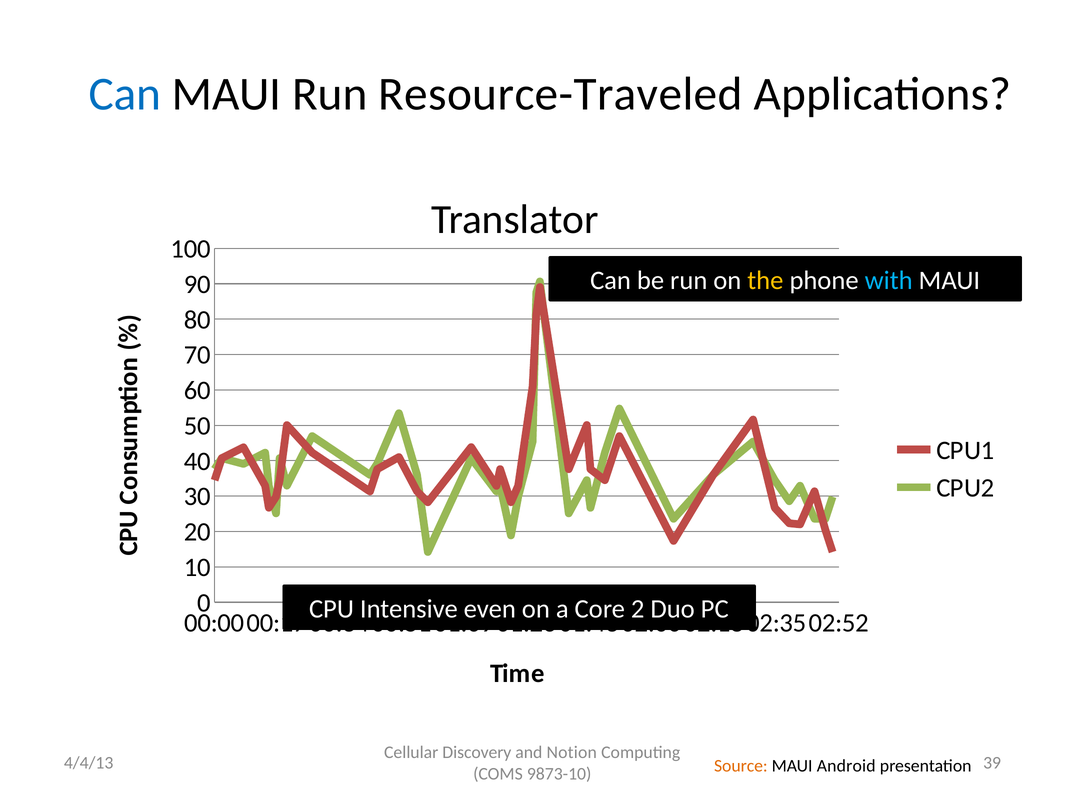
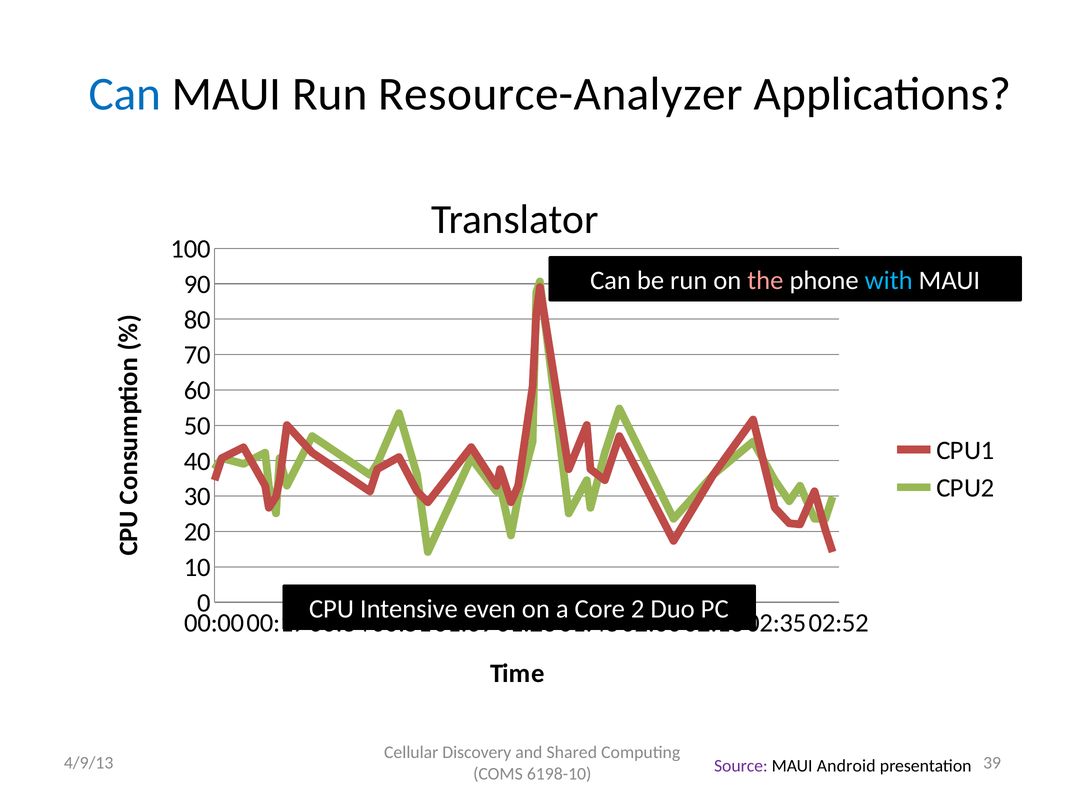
Resource-Traveled: Resource-Traveled -> Resource-Analyzer (560, 94)
the colour: yellow -> pink (765, 280)
Notion: Notion -> Shared (572, 752)
4/4/13: 4/4/13 -> 4/9/13 (89, 763)
Source colour: orange -> purple (741, 766)
9873-10: 9873-10 -> 6198-10 (559, 773)
